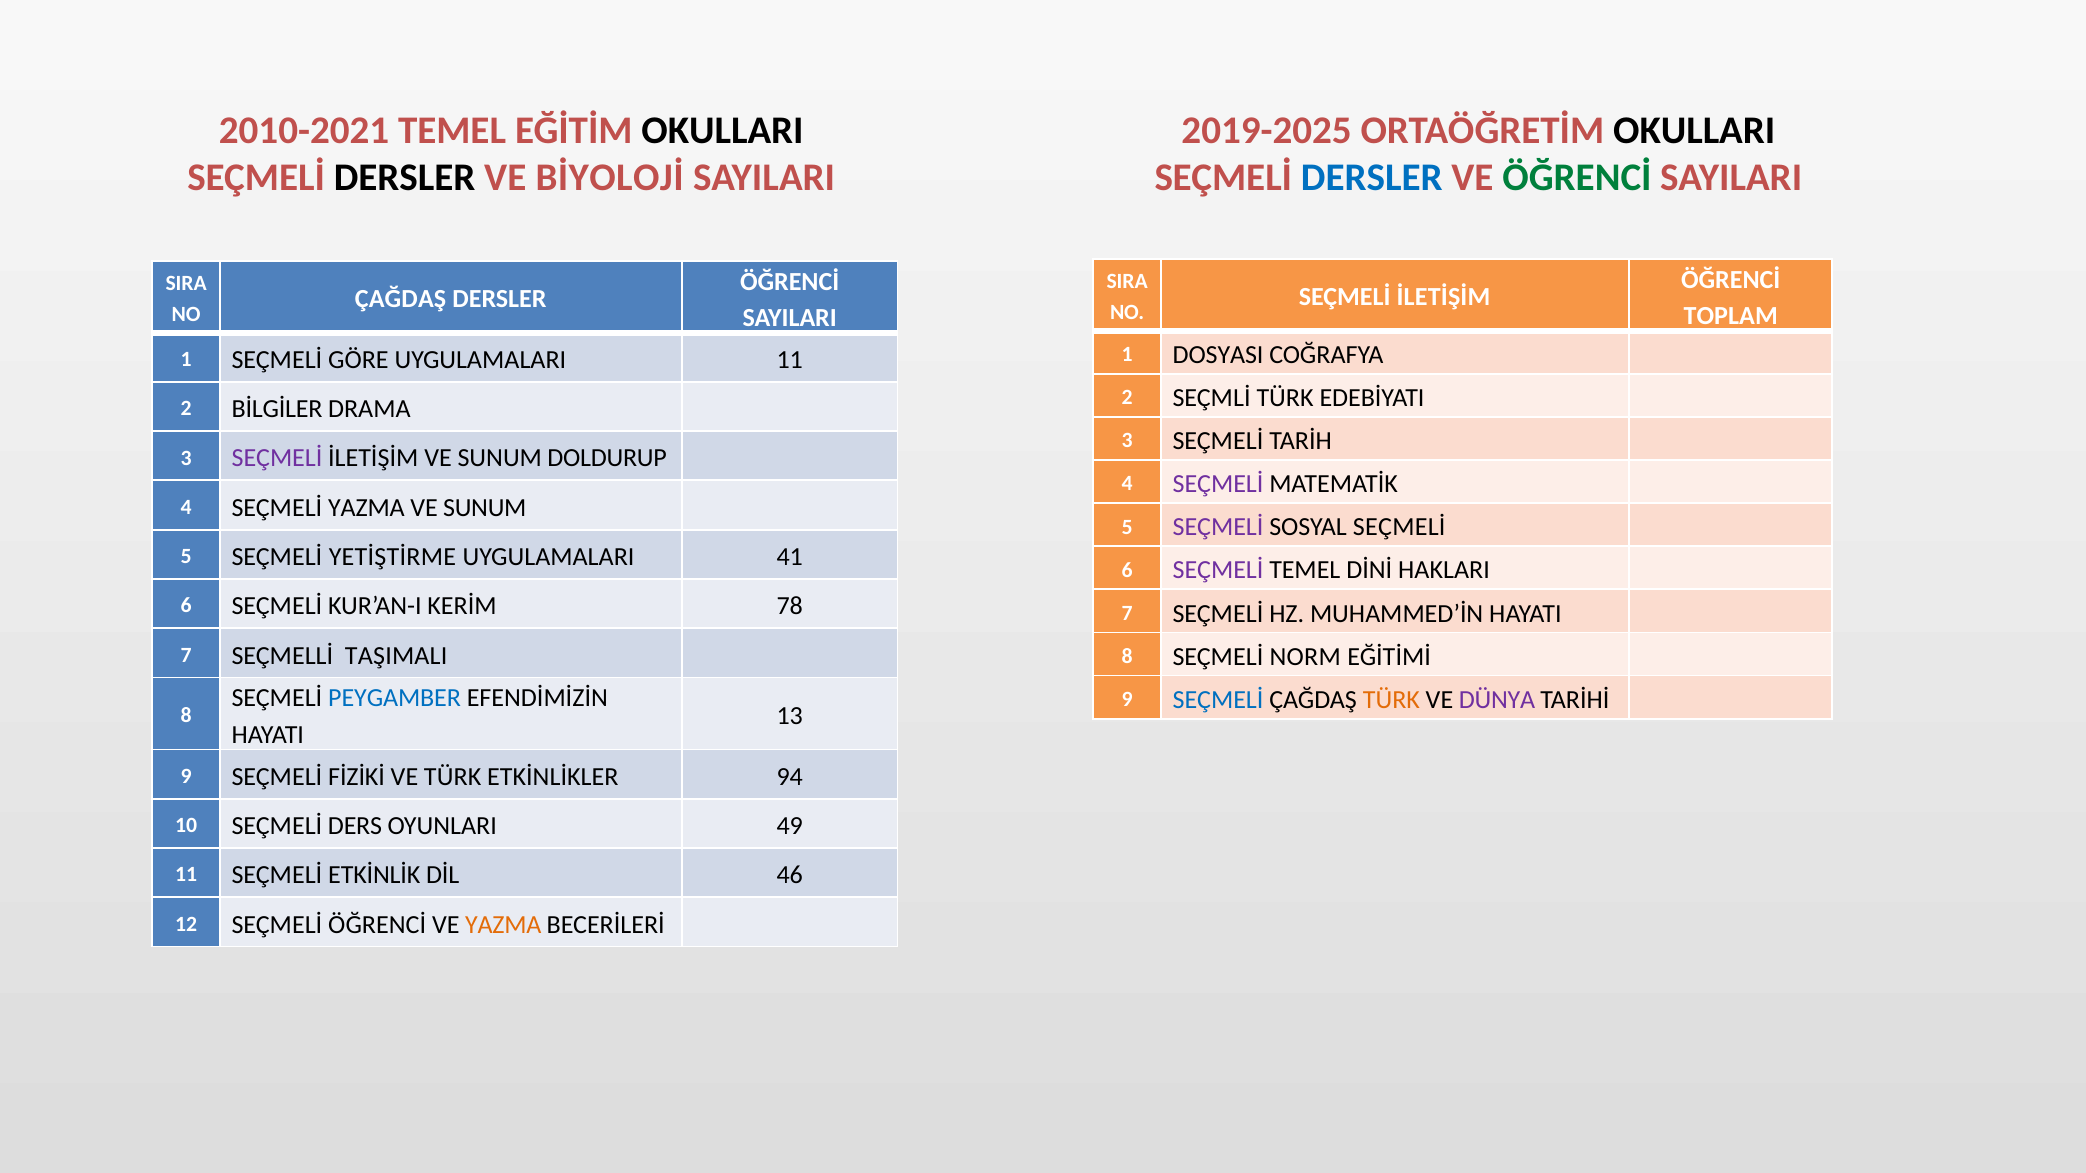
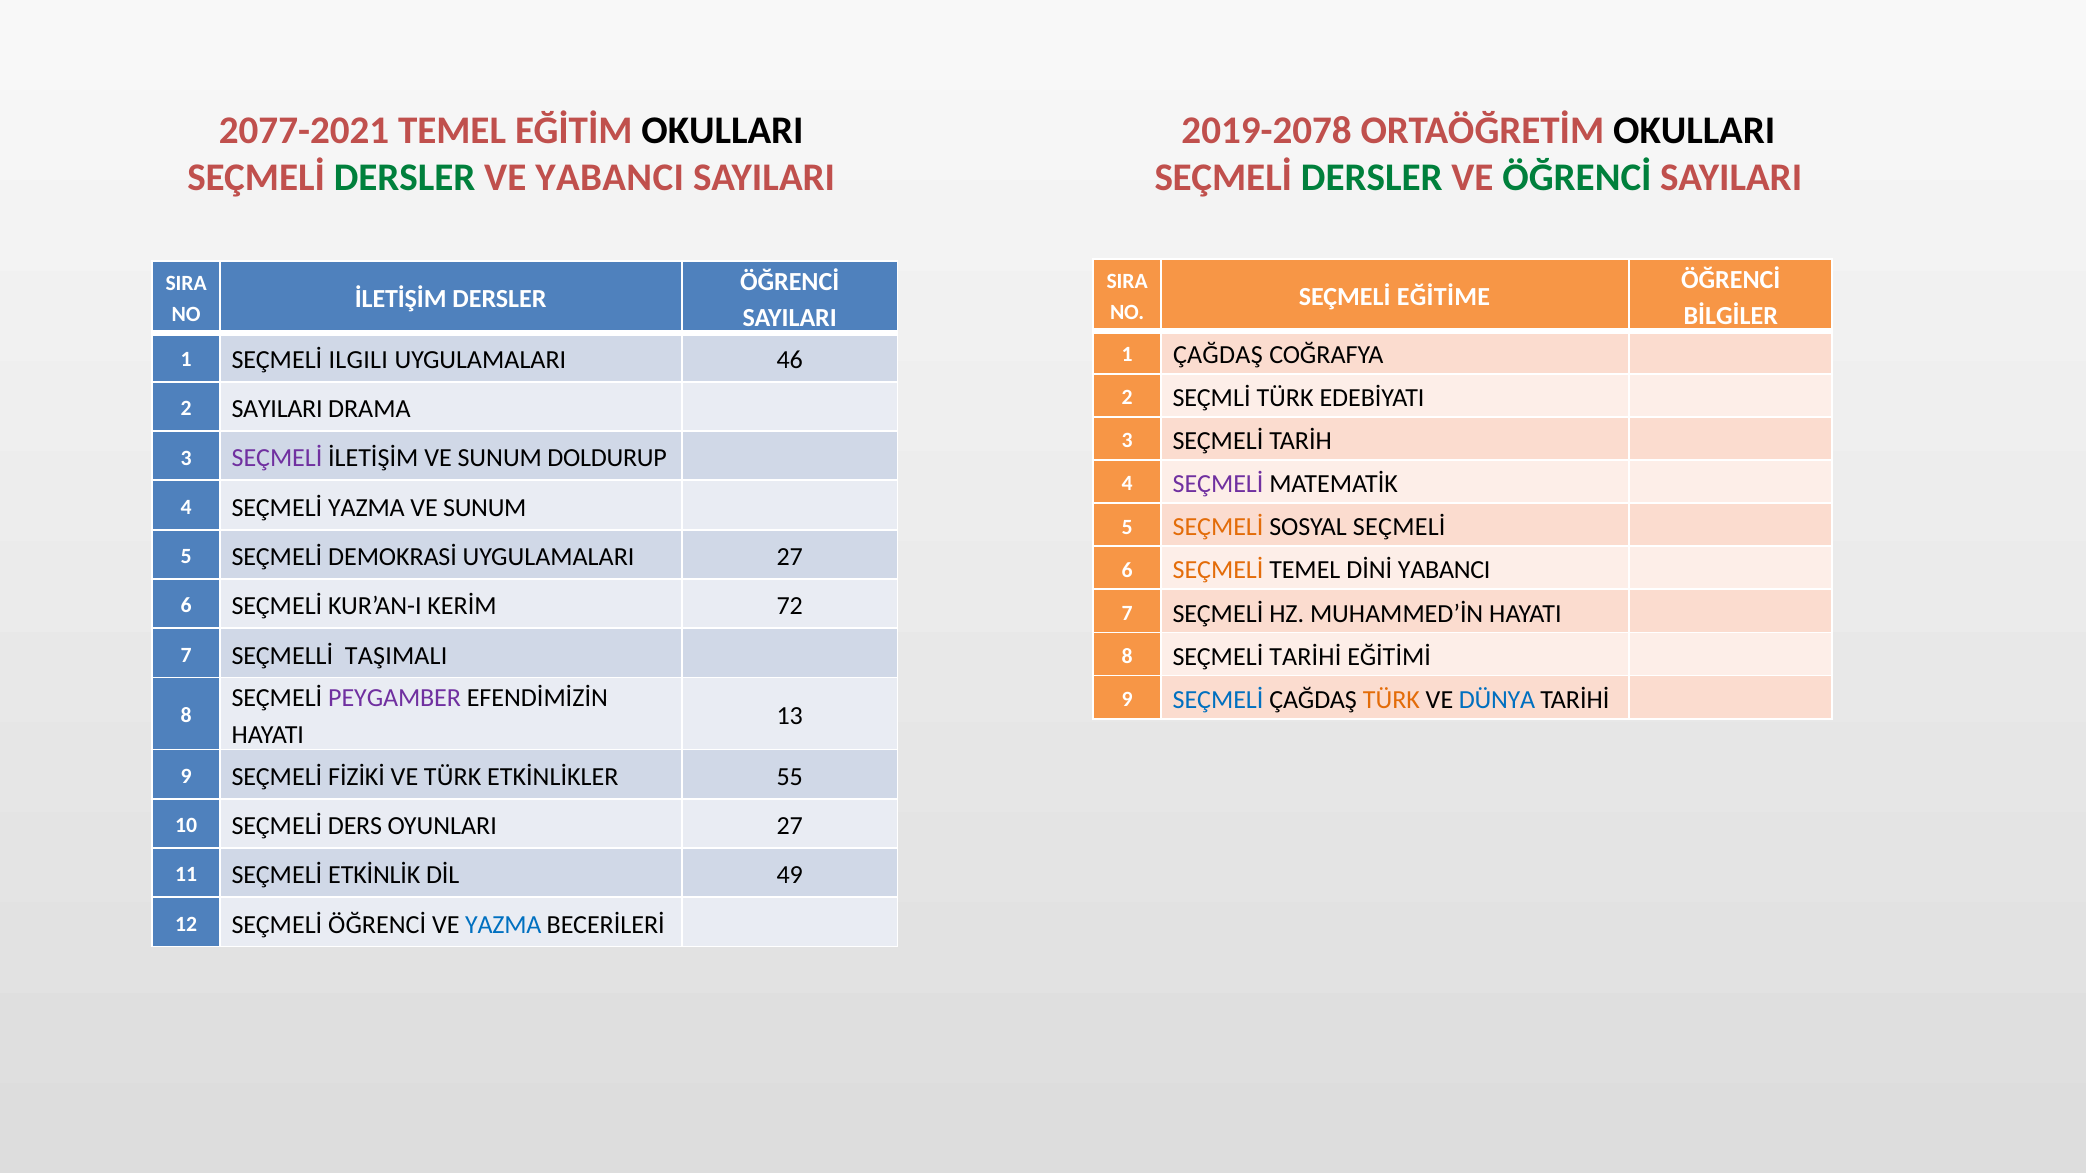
2010-2021: 2010-2021 -> 2077-2021 (304, 131)
2019-2025: 2019-2025 -> 2019-2078 (1267, 131)
DERSLER colour: black -> green (405, 178)
VE BİYOLOJİ: BİYOLOJİ -> YABANCI (610, 178)
DERSLER colour: blue -> green (1372, 178)
İLETİŞİM: İLETİŞİM -> EĞİTİME (1443, 297)
ÇAĞDAŞ: ÇAĞDAŞ -> İLETİŞİM (401, 299)
TOPLAM: TOPLAM -> BİLGİLER (1731, 316)
1 DOSYASI: DOSYASI -> ÇAĞDAŞ (1218, 355)
GÖRE: GÖRE -> ILGILI (358, 360)
UYGULAMALARI 11: 11 -> 46 (790, 360)
2 BİLGİLER: BİLGİLER -> SAYILARI (277, 409)
SEÇMELİ colour: purple -> orange (1218, 527)
YETİŞTİRME: YETİŞTİRME -> DEMOKRASİ (393, 557)
UYGULAMALARI 41: 41 -> 27 (790, 557)
SEÇMELİ colour: purple -> orange (1218, 571)
DİNİ HAKLARI: HAKLARI -> YABANCI (1444, 571)
78: 78 -> 72 (790, 606)
SEÇMELİ NORM: NORM -> TARİHİ (1305, 657)
PEYGAMBER colour: blue -> purple (395, 698)
DÜNYA colour: purple -> blue (1497, 700)
94: 94 -> 55 (790, 777)
OYUNLARI 49: 49 -> 27 (790, 826)
46: 46 -> 49 (790, 875)
YAZMA colour: orange -> blue (503, 925)
